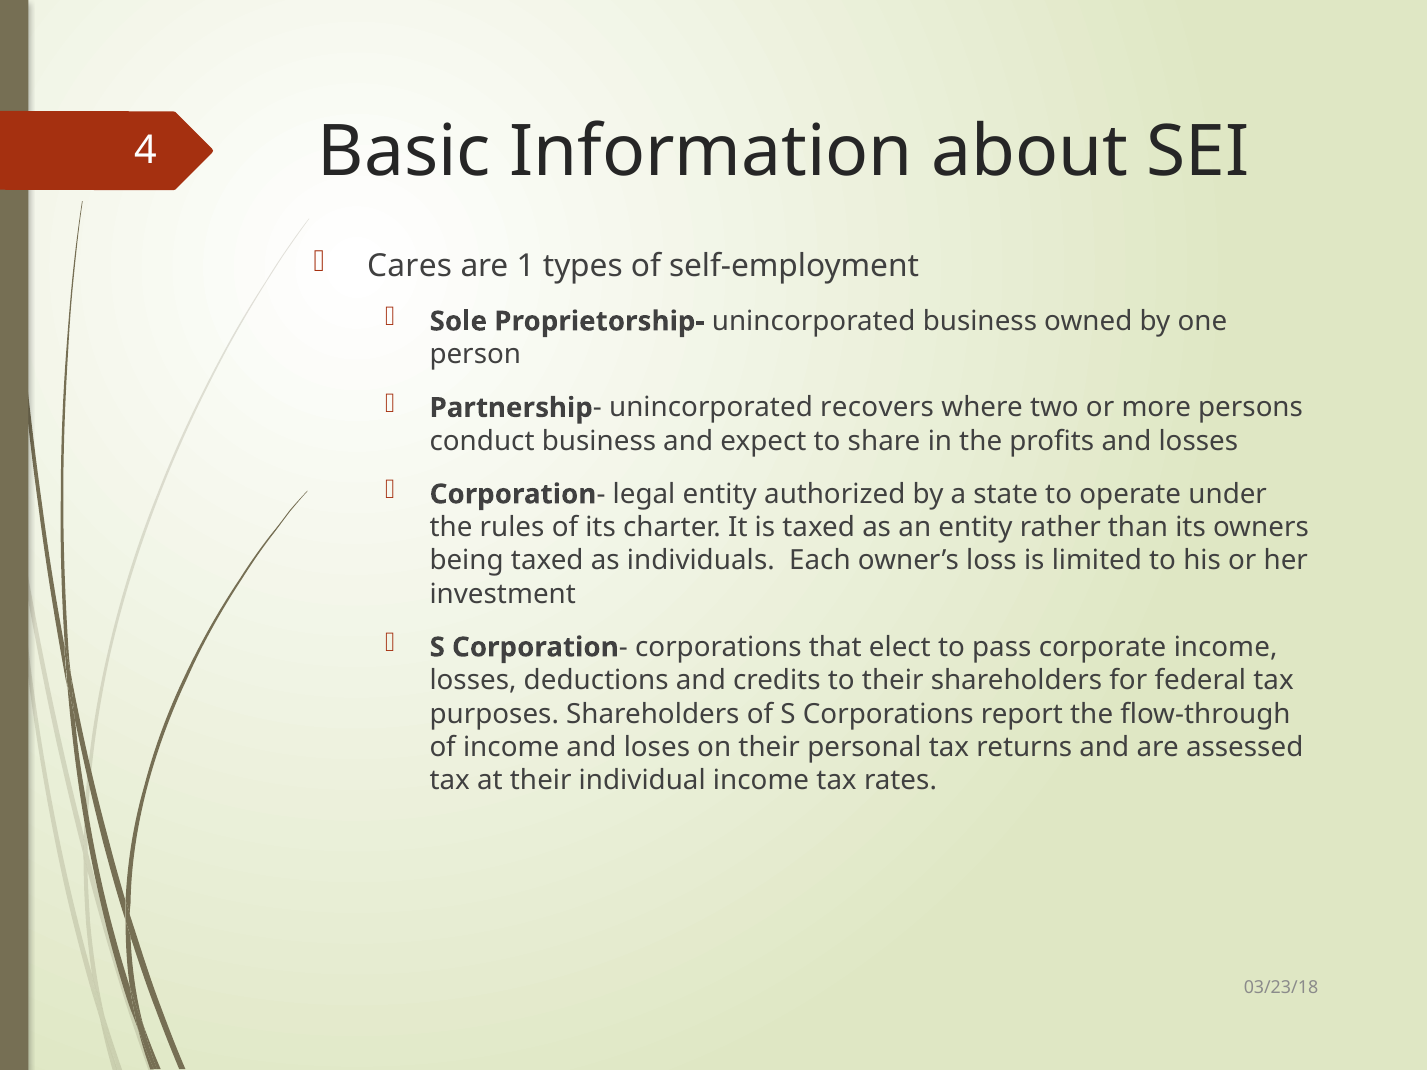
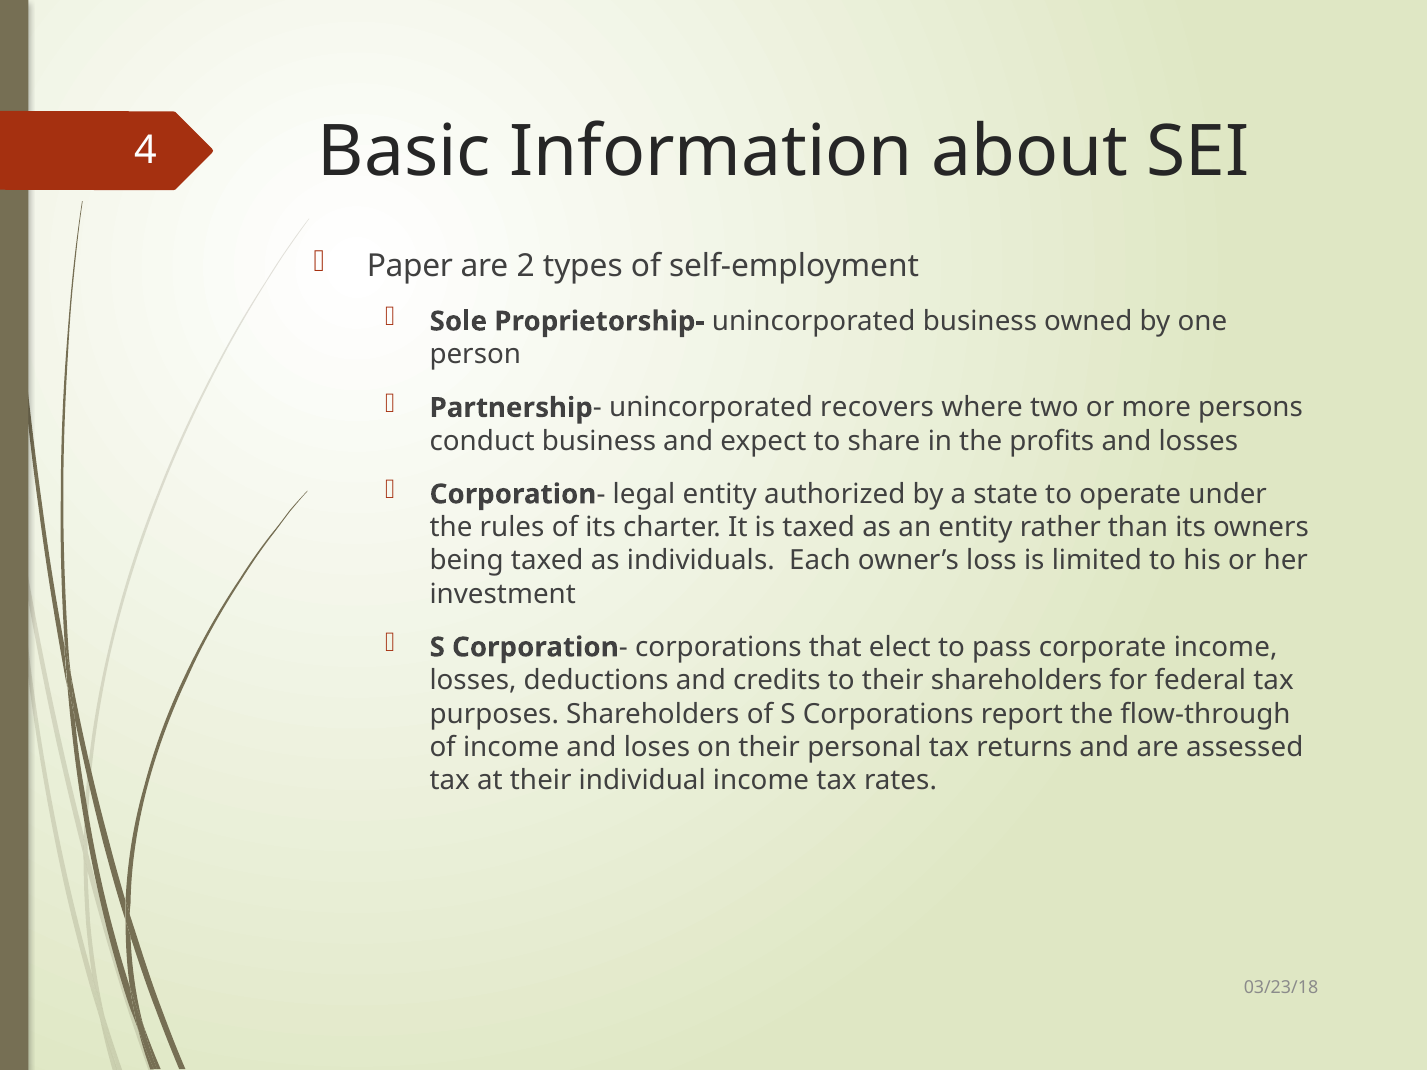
Cares: Cares -> Paper (410, 266)
1: 1 -> 2 (526, 266)
